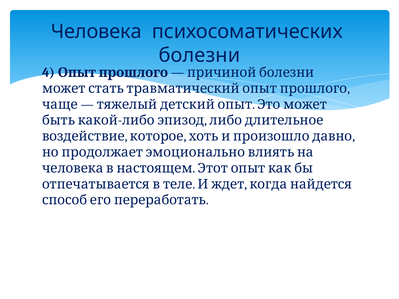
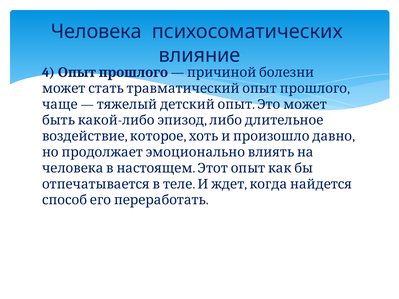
болезни: болезни -> влияние (199, 55)
